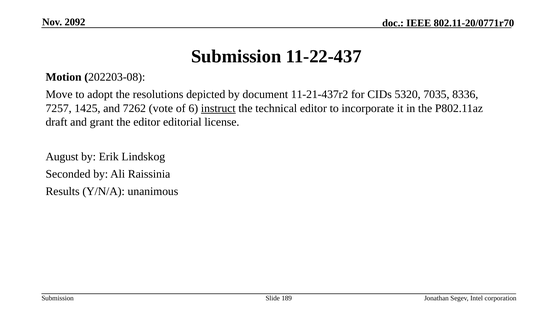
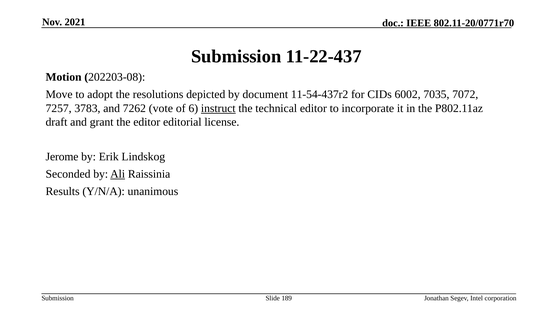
2092: 2092 -> 2021 (75, 22)
11-21-437r2: 11-21-437r2 -> 11-54-437r2 (320, 94)
5320: 5320 -> 6002 (408, 94)
8336: 8336 -> 7072 (465, 94)
1425: 1425 -> 3783 (87, 108)
August: August -> Jerome (62, 157)
Ali underline: none -> present (118, 174)
